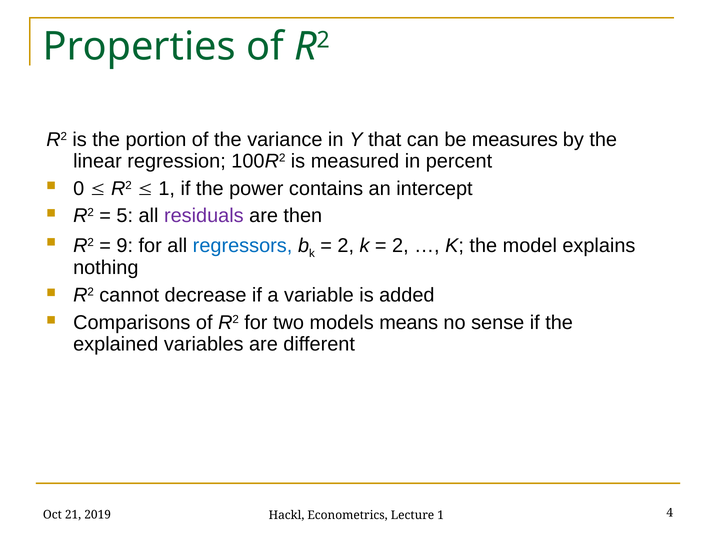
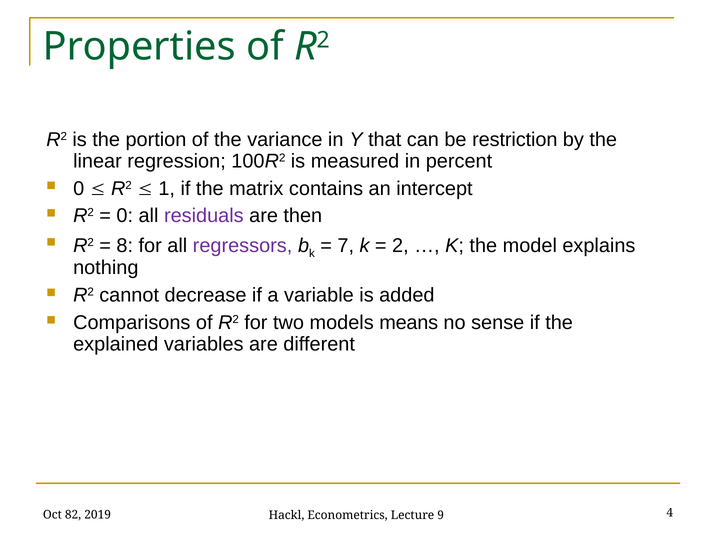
measures: measures -> restriction (515, 140)
power: power -> matrix (256, 188)
5: 5 -> 0 (125, 216)
9: 9 -> 8 (125, 246)
regressors colour: blue -> purple (243, 246)
2: 2 -> 7 (346, 246)
21: 21 -> 82 (73, 515)
Lecture 1: 1 -> 9 (441, 515)
